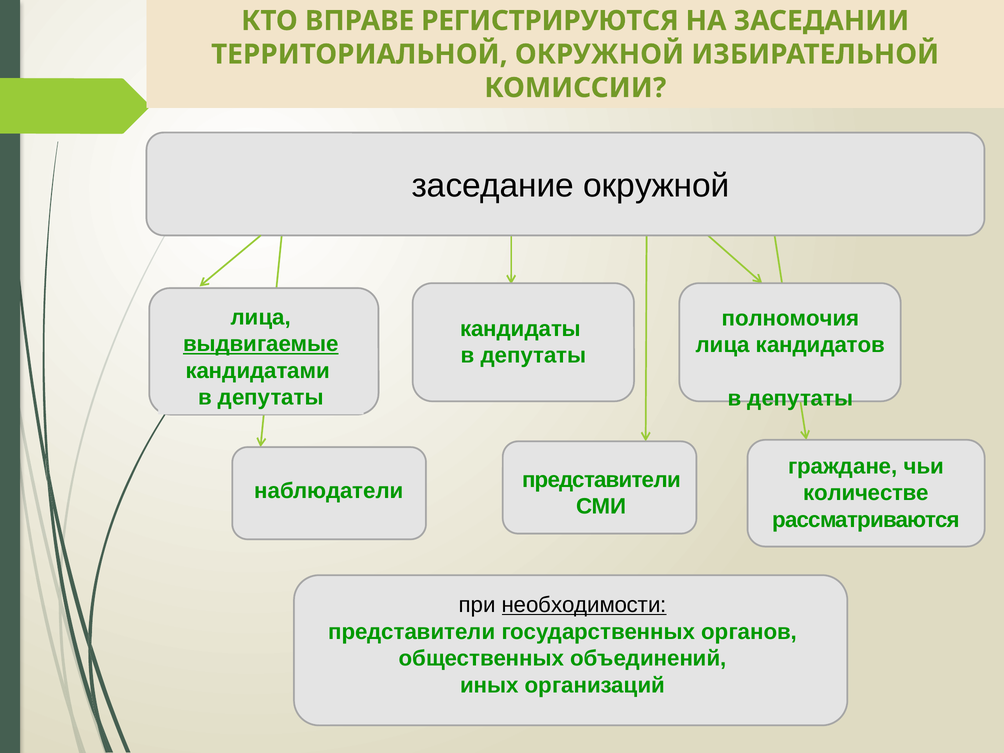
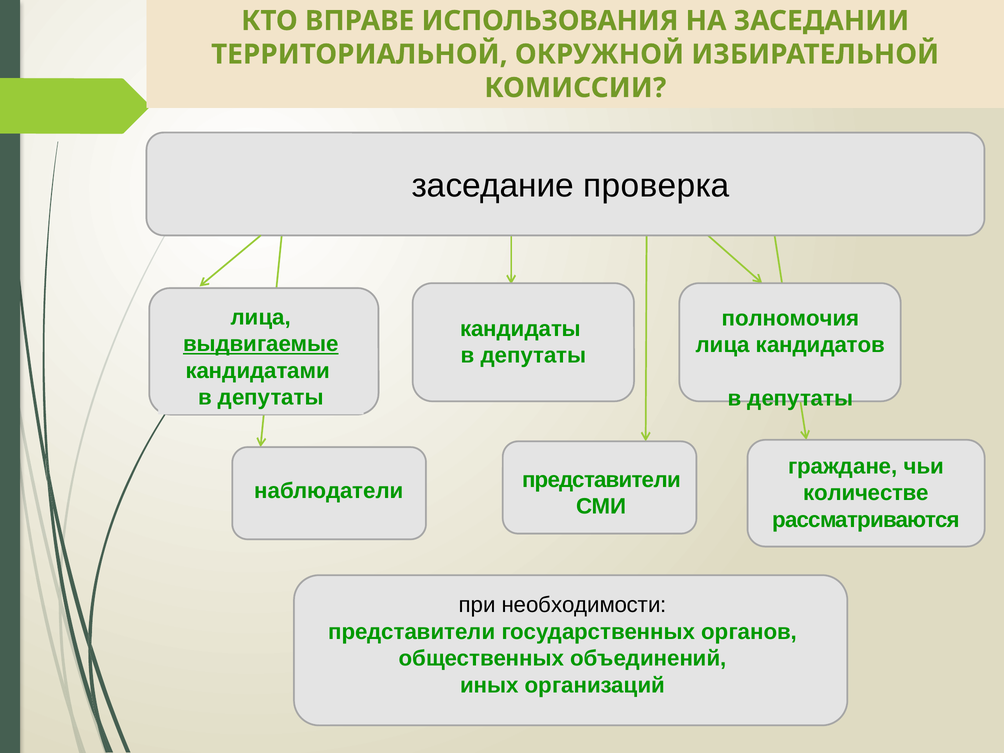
РЕГИСТРИРУЮТСЯ: РЕГИСТРИРУЮТСЯ -> ИСПОЛЬЗОВАНИЯ (550, 21)
заседание окружной: окружной -> проверка (656, 186)
необходимости underline: present -> none (584, 605)
